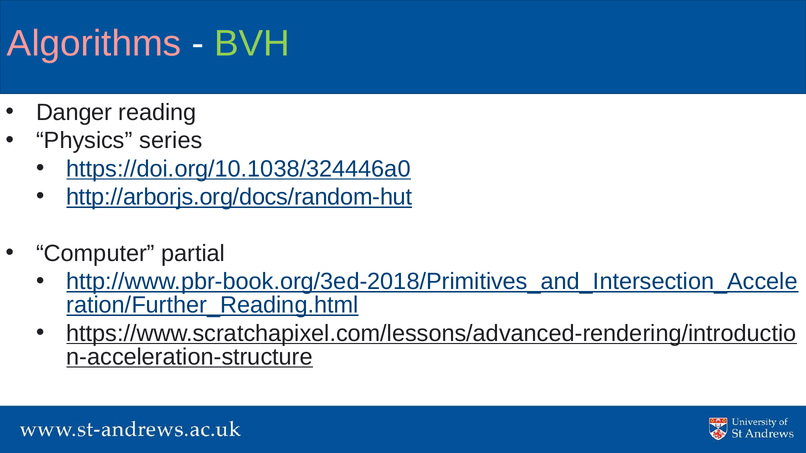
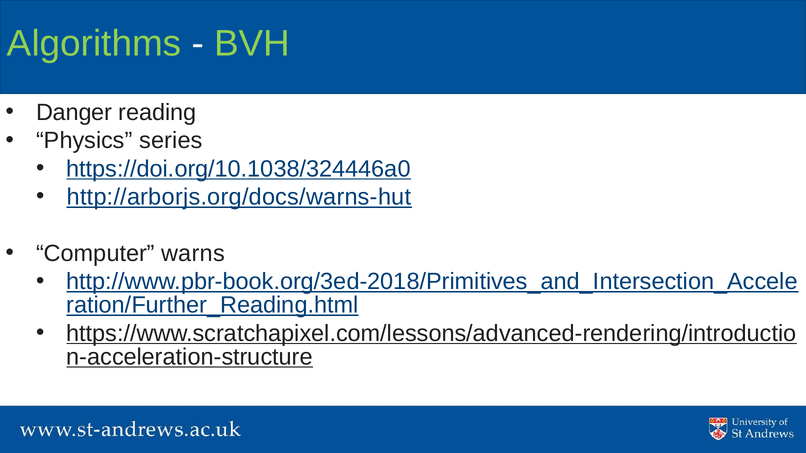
Algorithms colour: pink -> light green (94, 44)
http://arborjs.org/docs/random-hut: http://arborjs.org/docs/random-hut -> http://arborjs.org/docs/warns-hut (239, 197)
partial: partial -> warns (193, 254)
